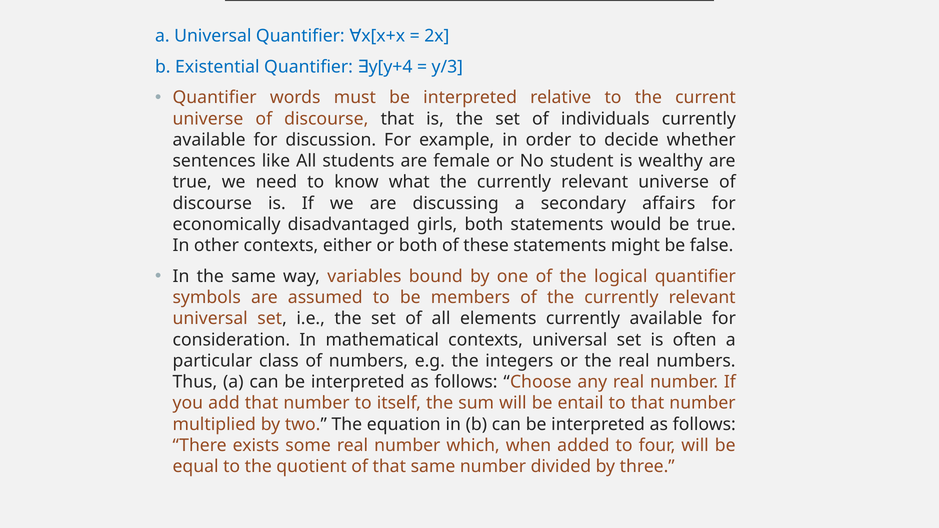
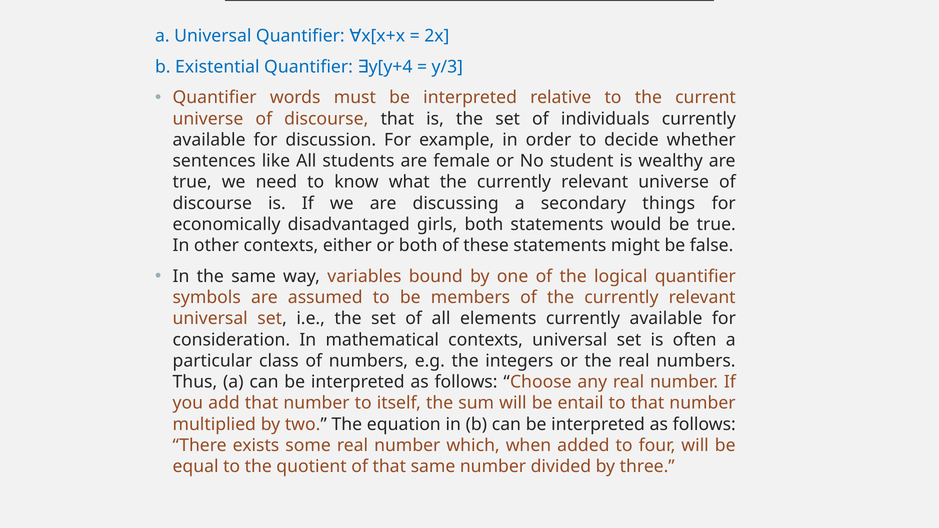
affairs: affairs -> things (669, 203)
